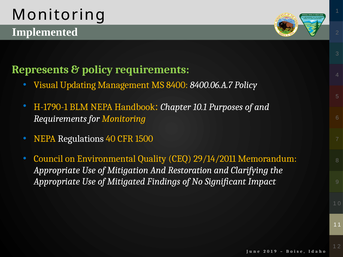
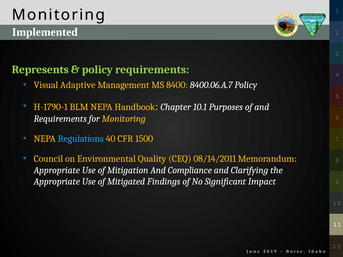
Updating: Updating -> Adaptive (78, 85)
Regulations colour: white -> light blue (81, 139)
29/14/2011: 29/14/2011 -> 08/14/2011 (215, 159)
Restoration: Restoration -> Compliance (190, 170)
